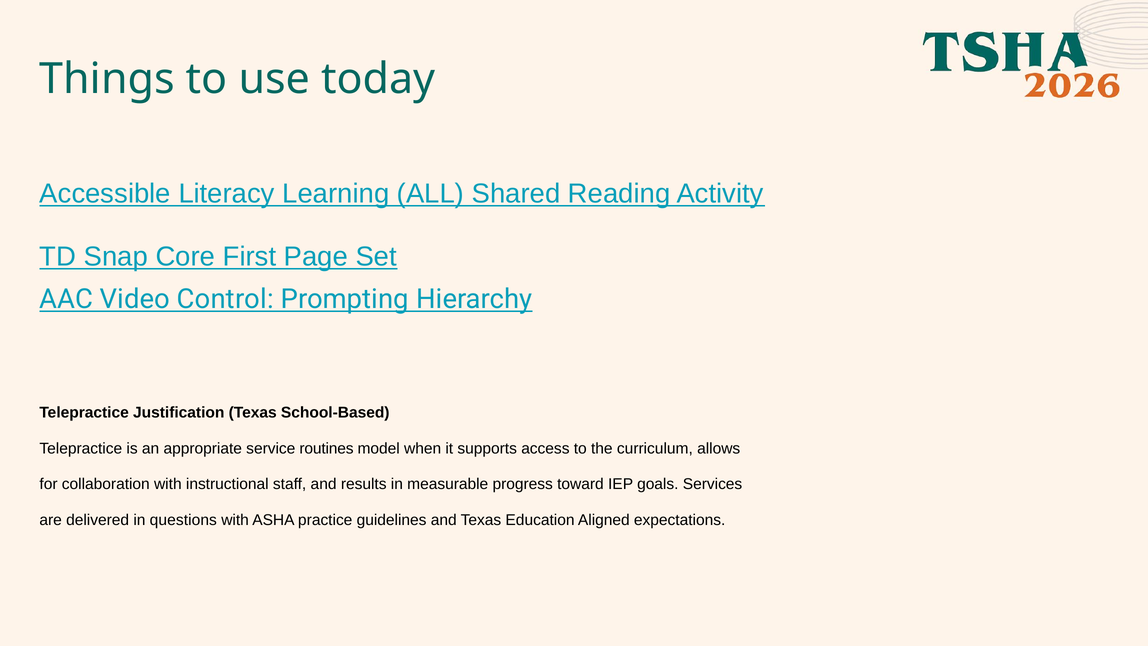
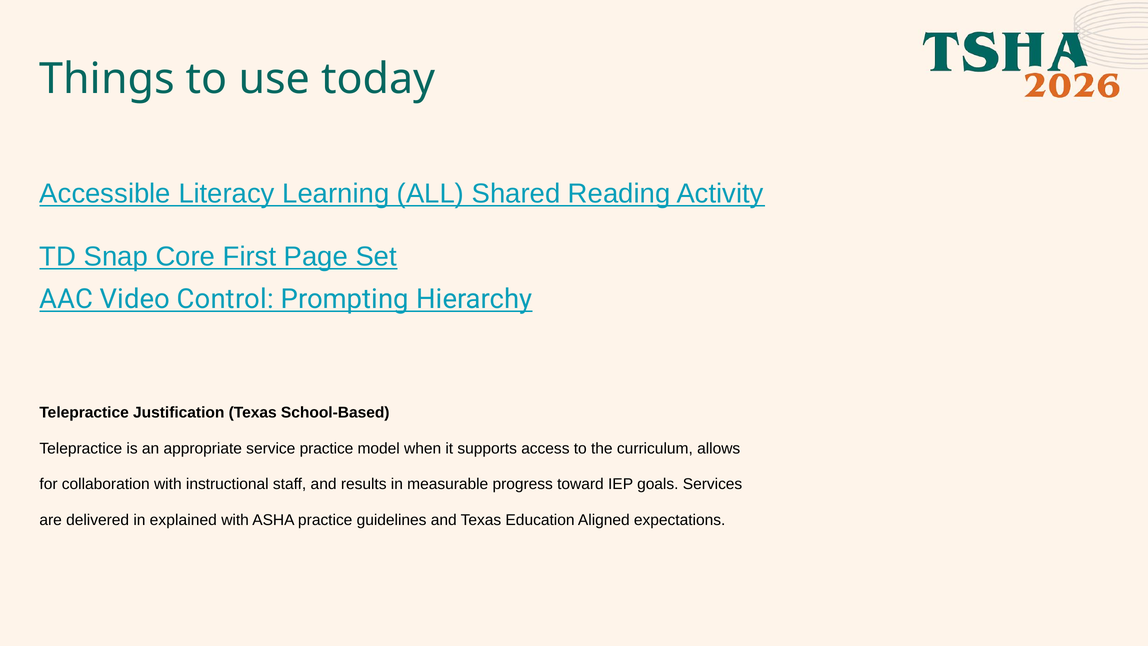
service routines: routines -> practice (326, 448)
questions: questions -> explained (183, 520)
